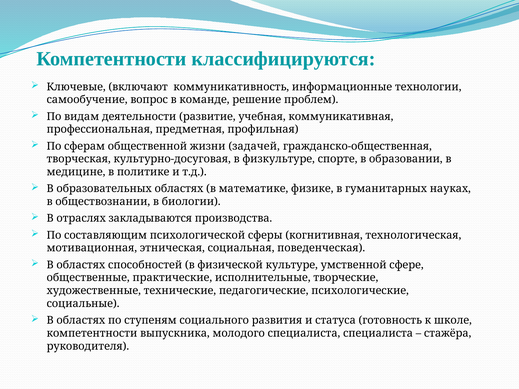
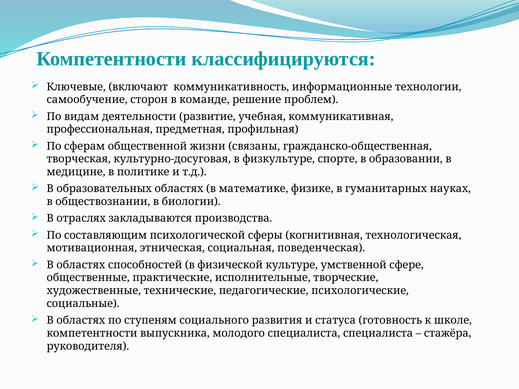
вопрос: вопрос -> сторон (149, 100)
задачей: задачей -> связаны (254, 146)
